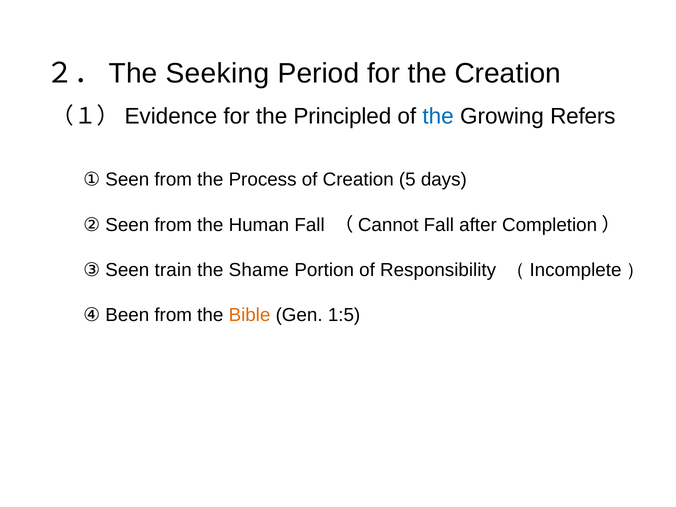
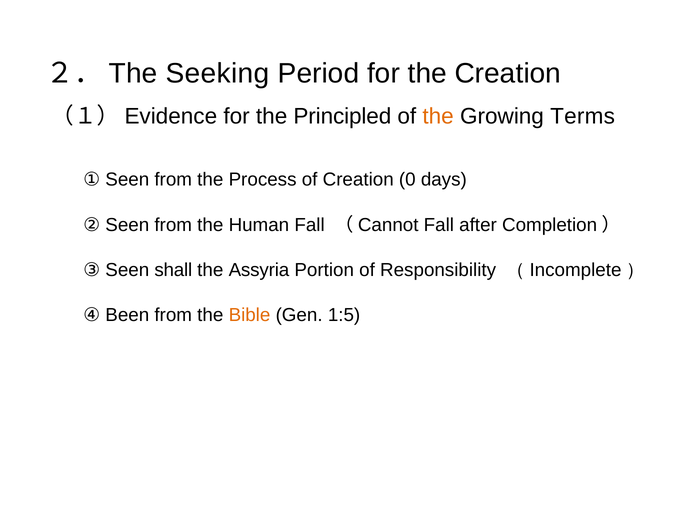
the colour: blue -> orange (438, 116)
Refers: Refers -> Terms (583, 116)
5: 5 -> 0 (407, 180)
train: train -> shall (173, 270)
Shame: Shame -> Assyria (259, 270)
